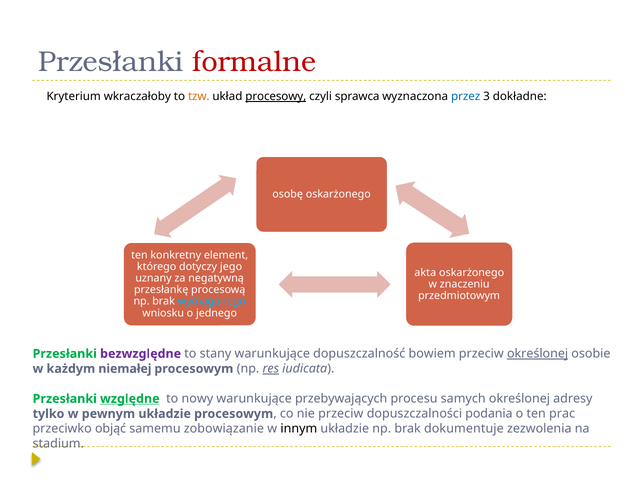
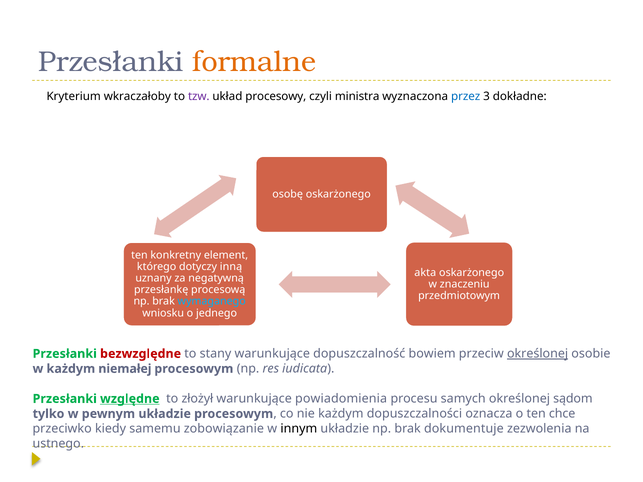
formalne colour: red -> orange (254, 62)
tzw colour: orange -> purple (199, 97)
procesowy underline: present -> none (276, 97)
sprawca: sprawca -> ministra (357, 97)
jego: jego -> inną (231, 267)
bezwzględne colour: purple -> red (141, 354)
res underline: present -> none (271, 369)
nowy: nowy -> złożył (197, 399)
przebywających: przebywających -> powiadomienia (341, 399)
adresy: adresy -> sądom (573, 399)
nie przeciw: przeciw -> każdym (341, 414)
podania: podania -> oznacza (489, 414)
prac: prac -> chce (562, 414)
objąć: objąć -> kiedy (111, 429)
stadium: stadium -> ustnego (58, 444)
